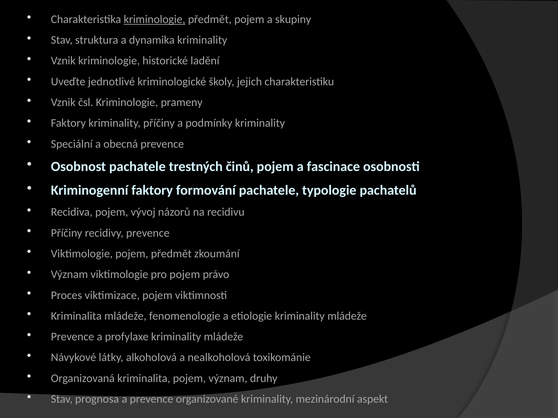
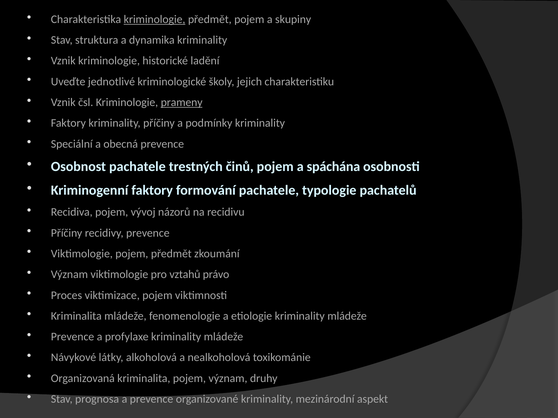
prameny underline: none -> present (182, 102)
fascinace: fascinace -> spáchána (333, 167)
pro pojem: pojem -> vztahů (185, 275)
